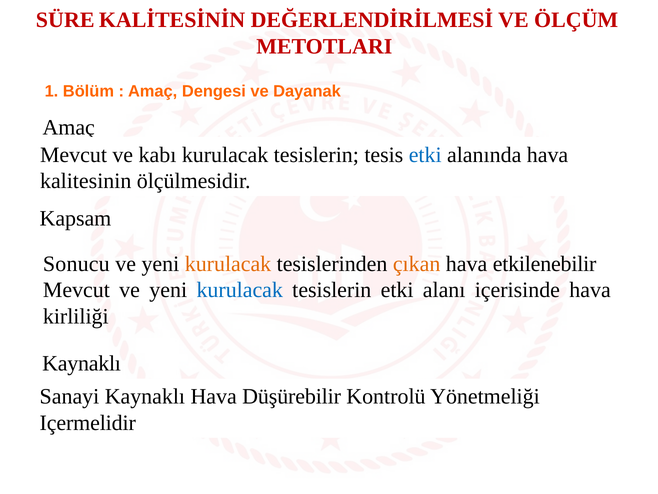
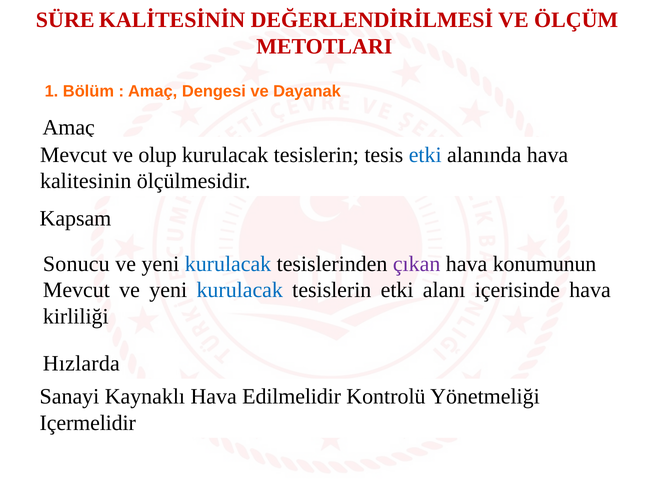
kabı: kabı -> olup (158, 155)
kurulacak colour: orange -> blue (228, 264)
çıkan colour: orange -> purple (417, 264)
etkilenebilir: etkilenebilir -> konumunun (545, 264)
Kaynaklı: Kaynaklı -> Hızlarda (81, 363)
Düşürebilir: Düşürebilir -> Edilmelidir (292, 396)
